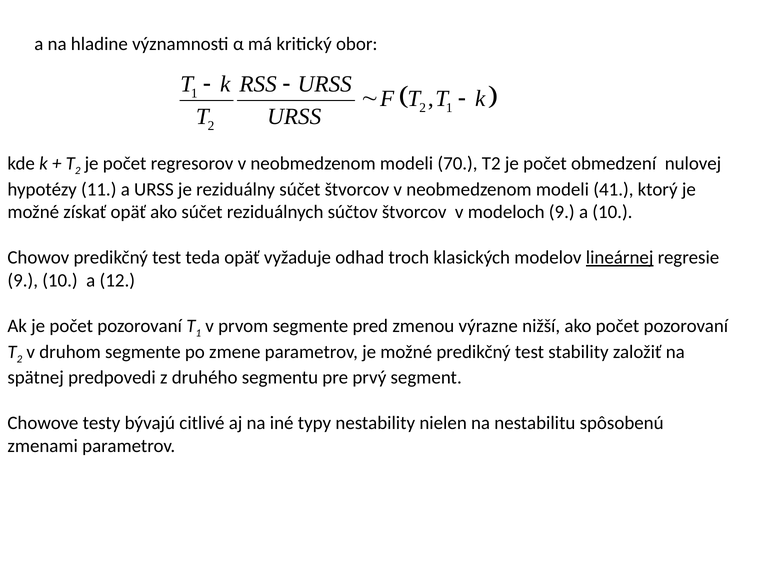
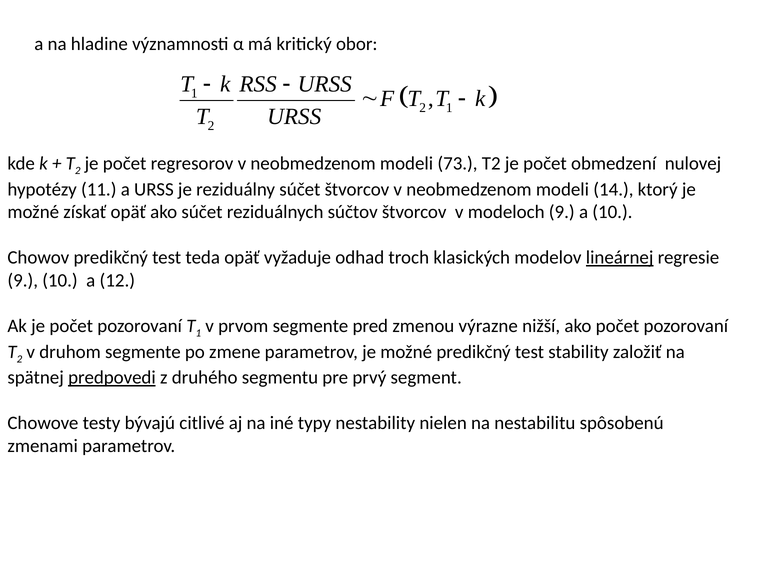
70: 70 -> 73 (458, 163)
41: 41 -> 14 (613, 189)
predpovedi underline: none -> present (112, 377)
